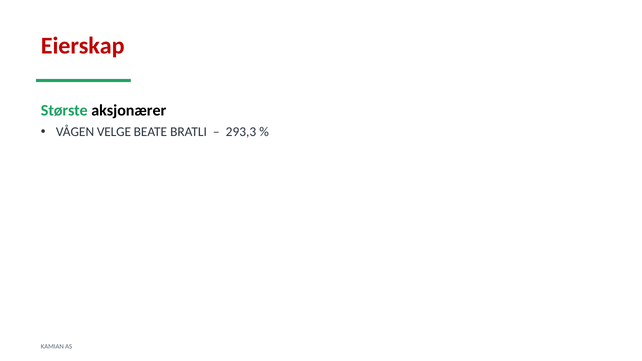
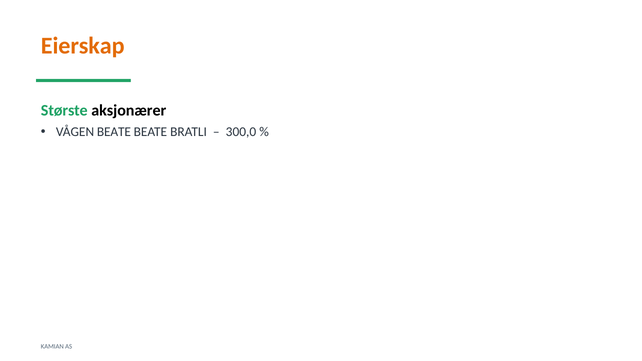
Eierskap colour: red -> orange (83, 46)
VÅGEN VELGE: VELGE -> BEATE (114, 132)
293,3: 293,3 -> 300,0 (241, 132)
